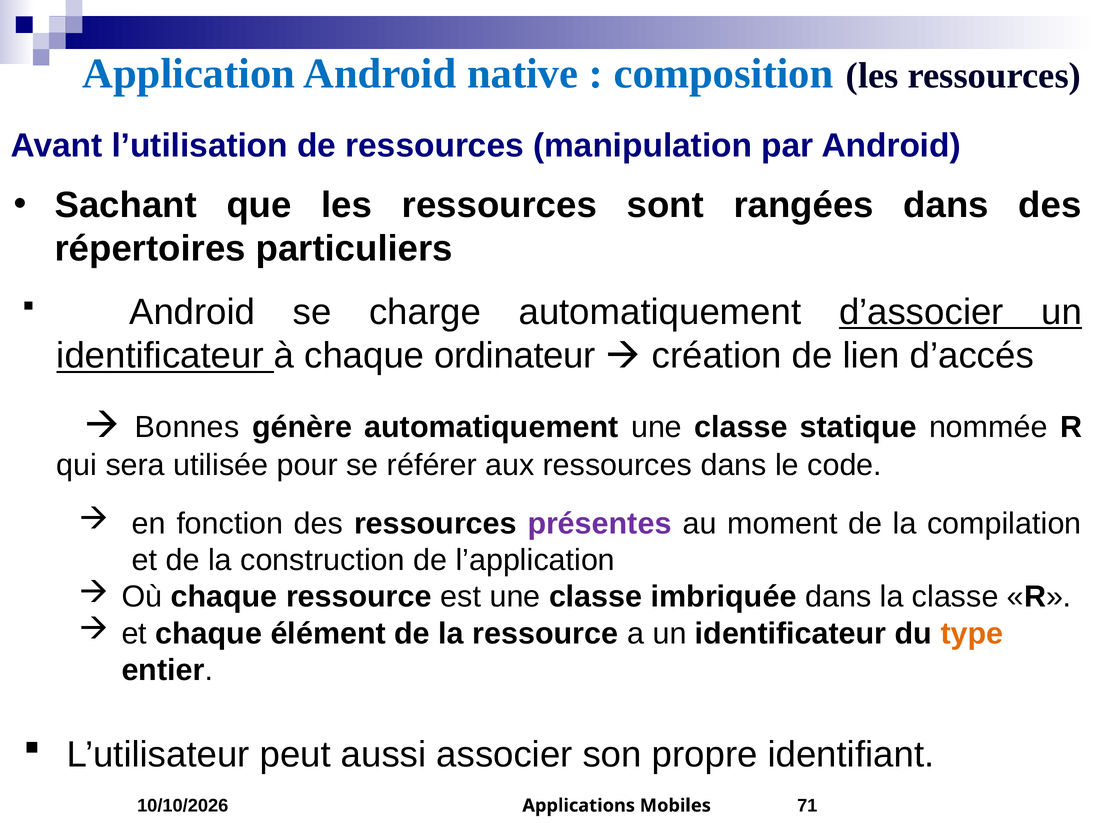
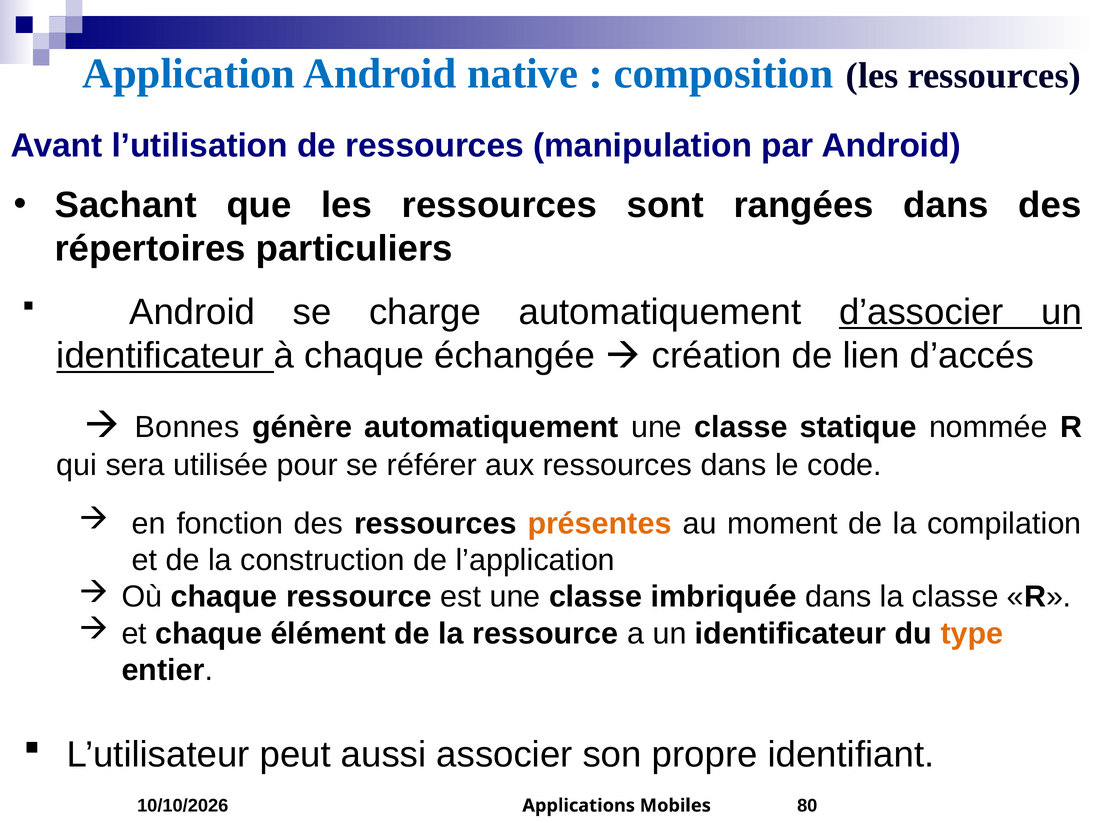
ordinateur: ordinateur -> échangée (515, 356)
présentes colour: purple -> orange (600, 524)
71: 71 -> 80 (807, 805)
